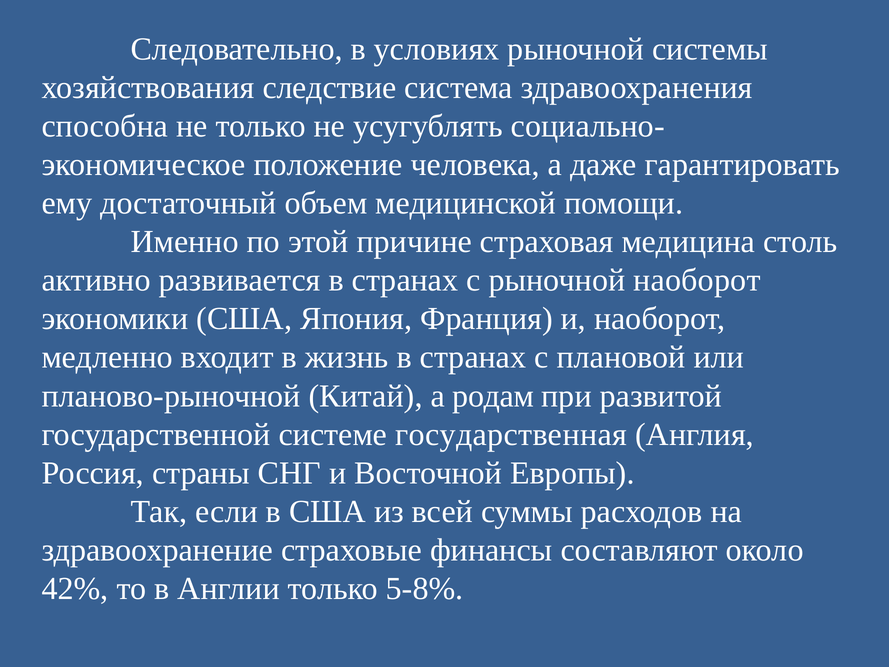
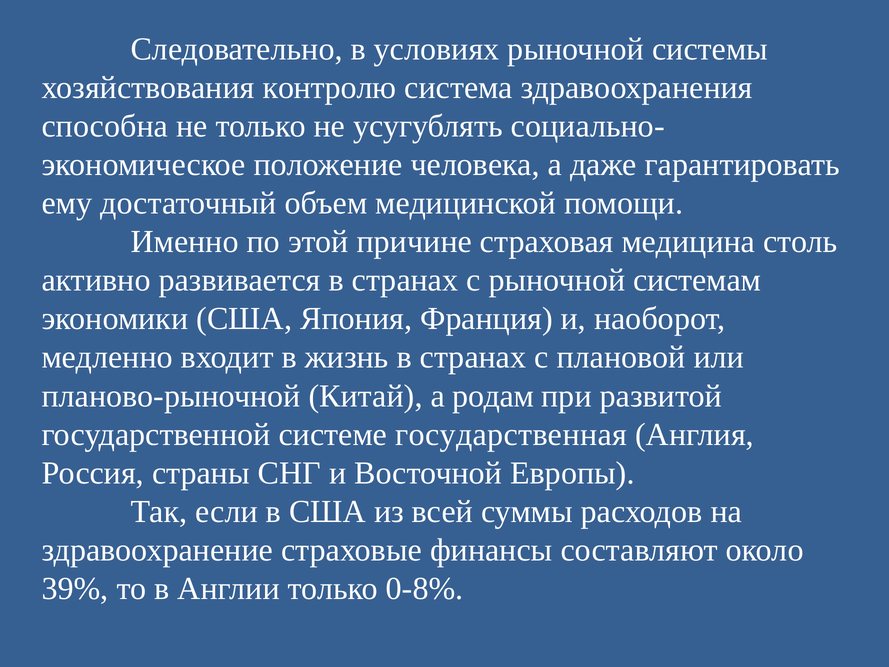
следствие: следствие -> контролю (330, 88)
рыночной наоборот: наоборот -> системам (697, 280)
42%: 42% -> 39% (75, 588)
5-8%: 5-8% -> 0-8% (425, 588)
